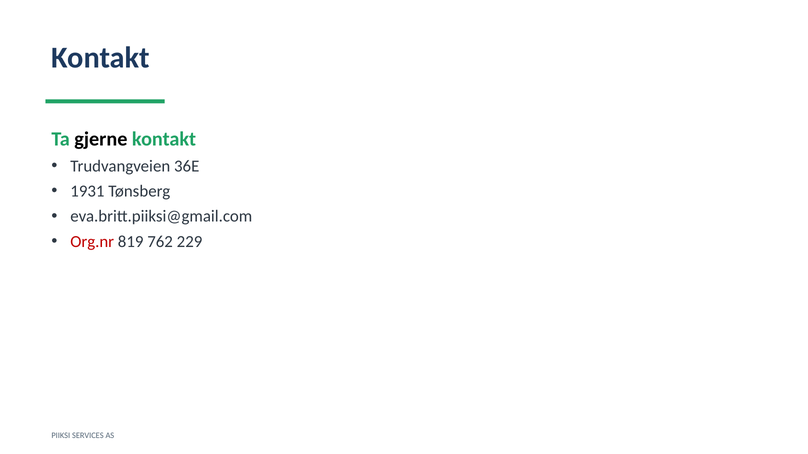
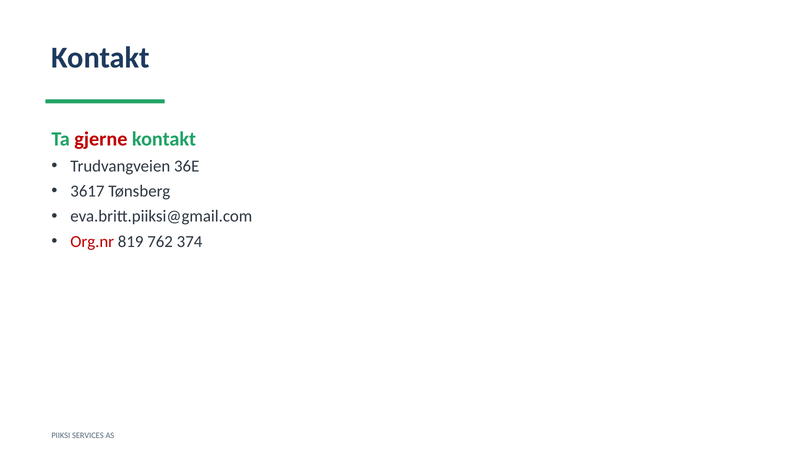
gjerne colour: black -> red (101, 139)
1931: 1931 -> 3617 (87, 191)
229: 229 -> 374 (190, 242)
